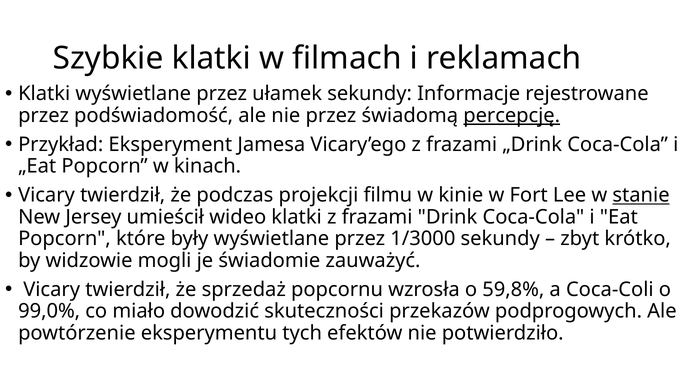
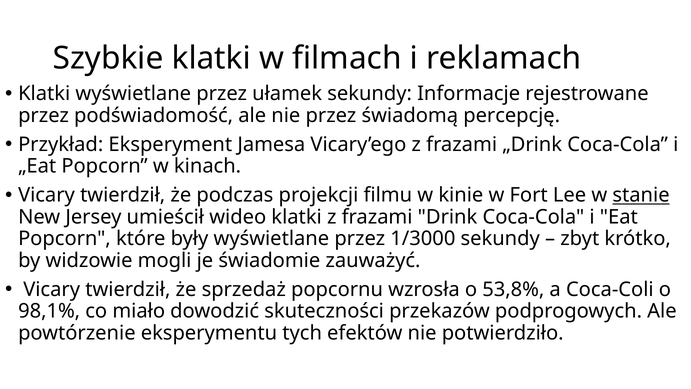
percepcję underline: present -> none (512, 115)
59,8%: 59,8% -> 53,8% (513, 289)
99,0%: 99,0% -> 98,1% (49, 311)
